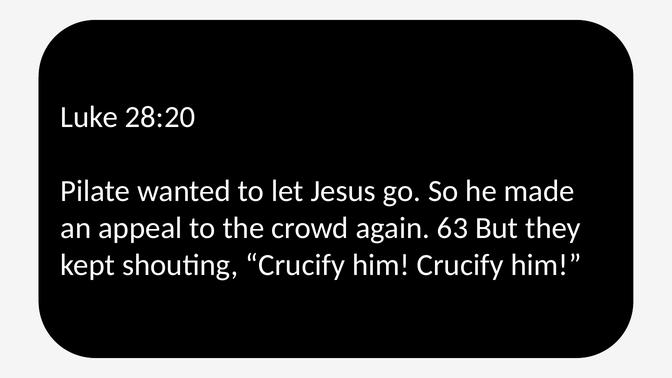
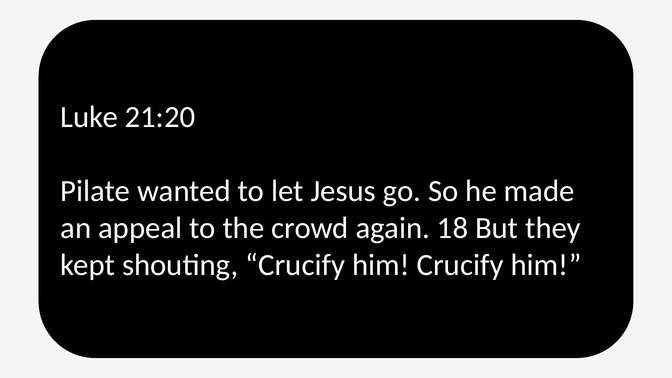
28:20: 28:20 -> 21:20 (160, 117)
63: 63 -> 18 (453, 228)
